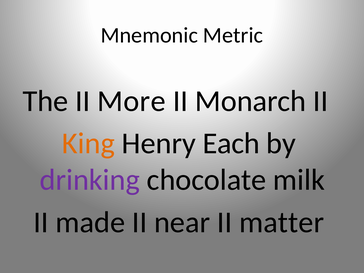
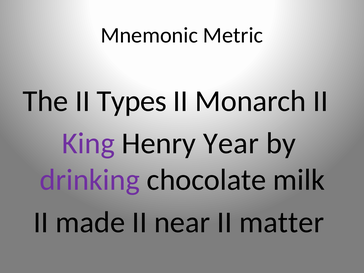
More: More -> Types (132, 101)
King colour: orange -> purple (88, 143)
Each: Each -> Year (231, 143)
